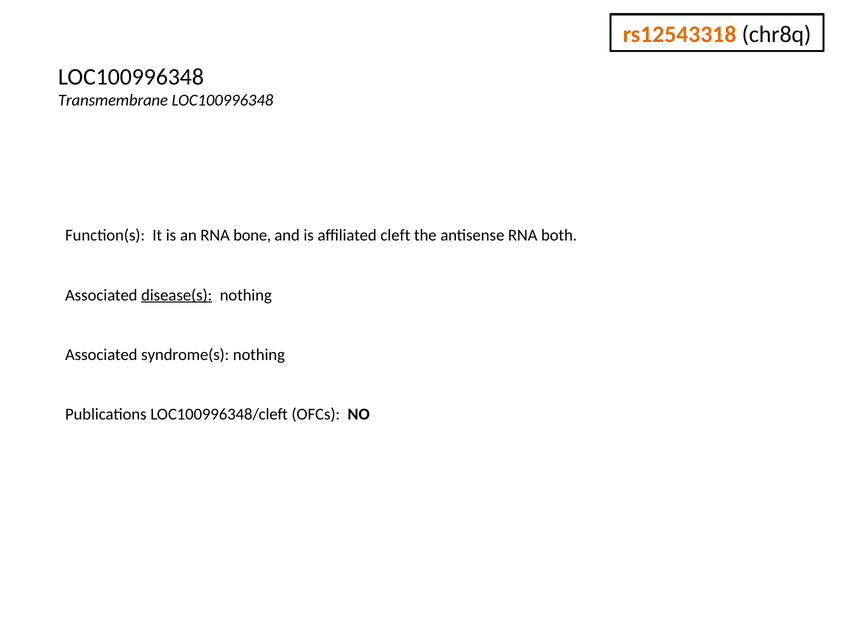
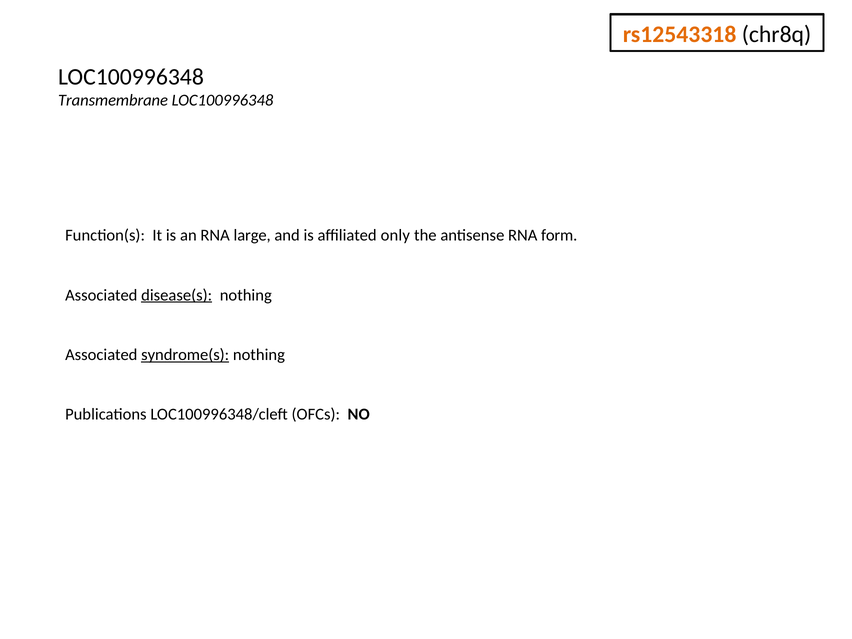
bone: bone -> large (252, 235)
cleft: cleft -> only (395, 235)
both: both -> form (559, 235)
syndrome(s underline: none -> present (185, 355)
